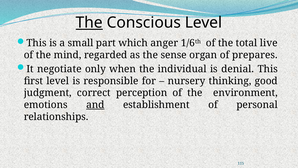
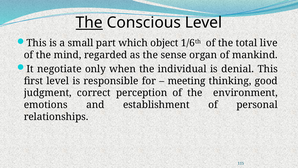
anger: anger -> object (164, 43)
prepares: prepares -> mankind (255, 55)
nursery: nursery -> meeting (187, 81)
and underline: present -> none (95, 105)
